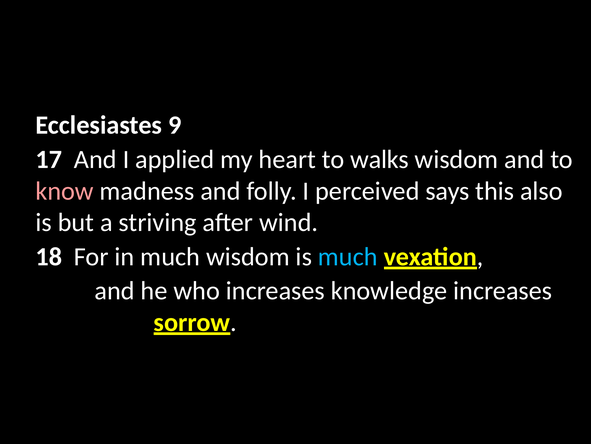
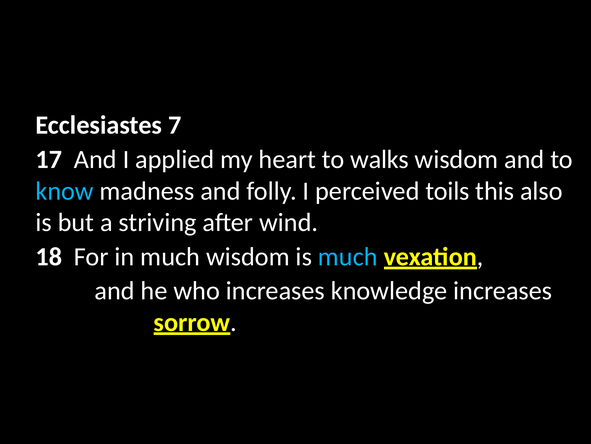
9: 9 -> 7 (175, 125)
know colour: pink -> light blue (65, 191)
says: says -> toils (447, 191)
